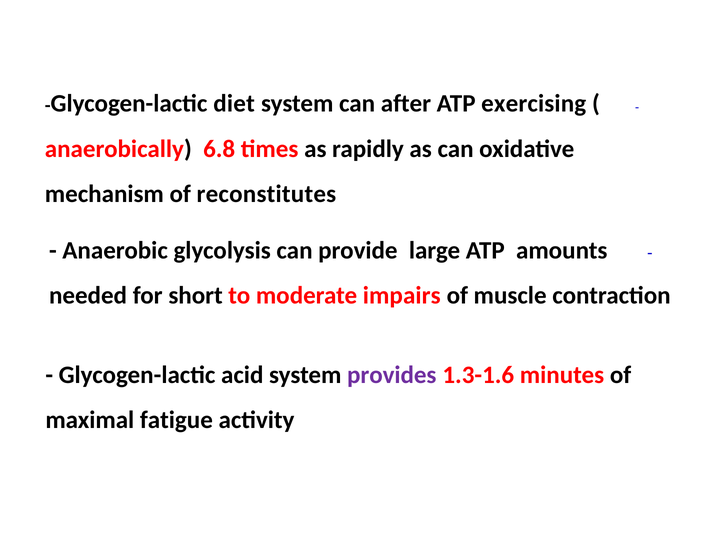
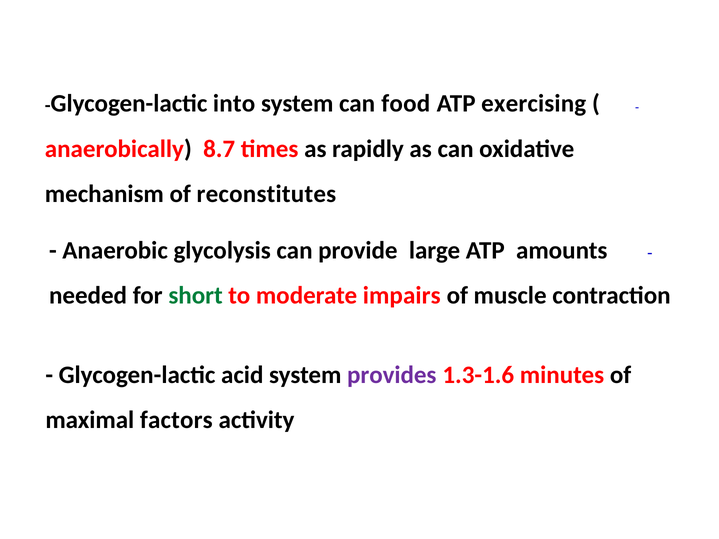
diet: diet -> into (234, 104)
after: after -> food (406, 104)
6.8: 6.8 -> 8.7 (219, 149)
short colour: black -> green (196, 295)
fatigue: fatigue -> factors (176, 420)
